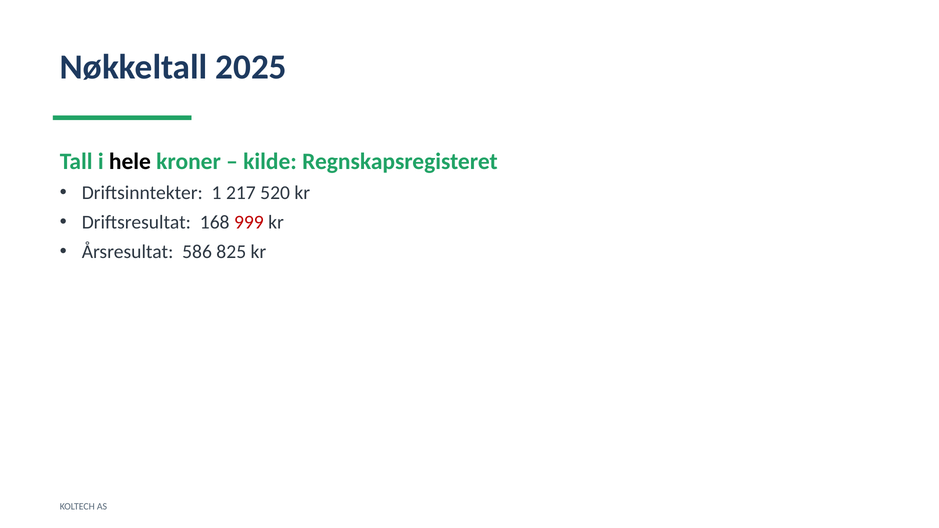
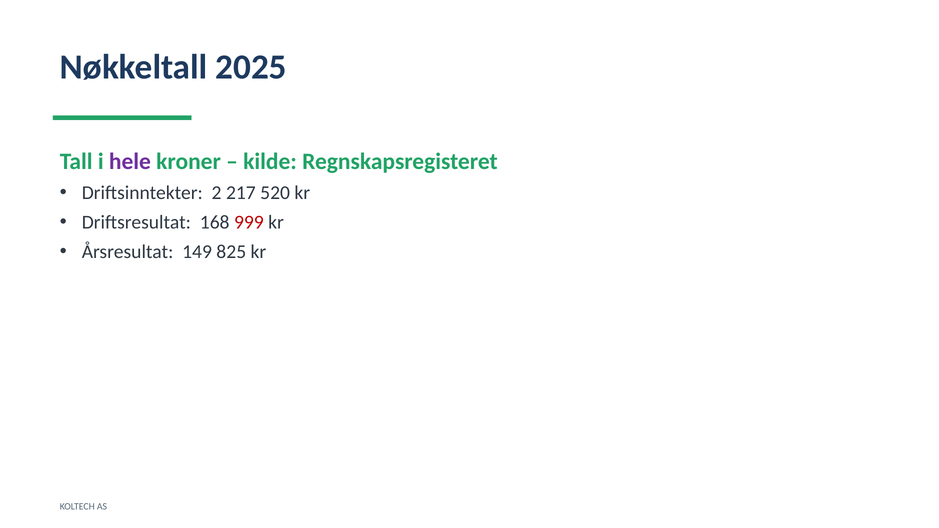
hele colour: black -> purple (130, 162)
1: 1 -> 2 (217, 193)
586: 586 -> 149 (197, 252)
